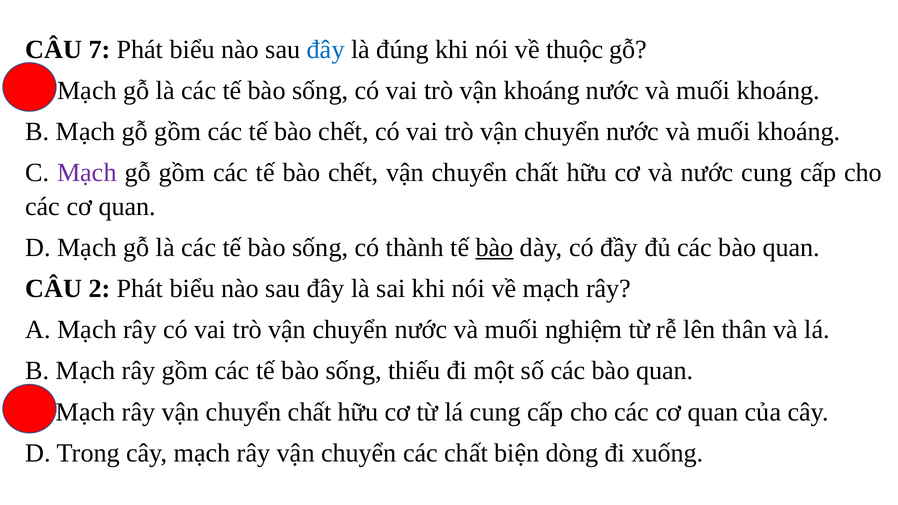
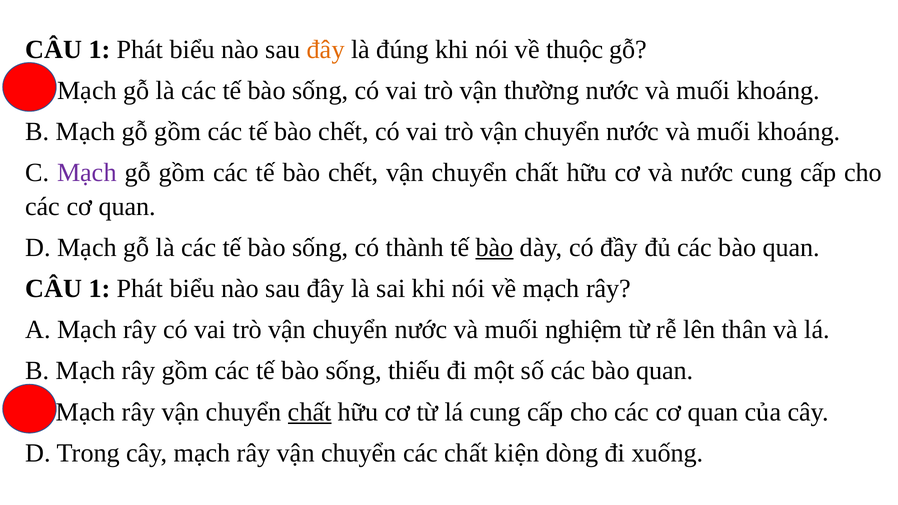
7: 7 -> 1 (99, 49)
đây colour: blue -> orange (326, 49)
vận khoáng: khoáng -> thường (542, 91)
2: 2 -> 1 (99, 289)
chất underline: none -> present (310, 412)
biện: biện -> kiện (517, 453)
